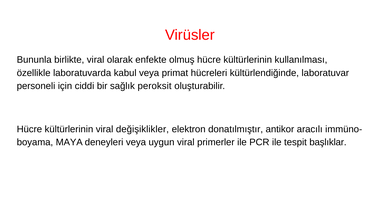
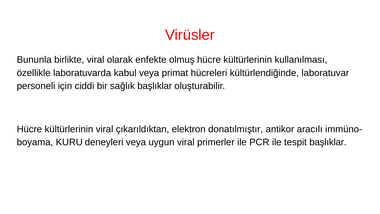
sağlık peroksit: peroksit -> başlıklar (155, 86)
değişiklikler: değişiklikler -> çıkarıldıktan (143, 129)
MAYA: MAYA -> KURU (69, 142)
